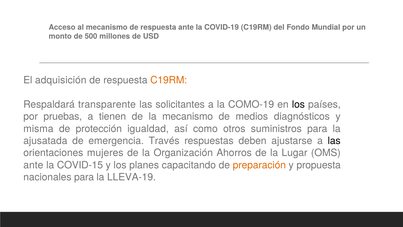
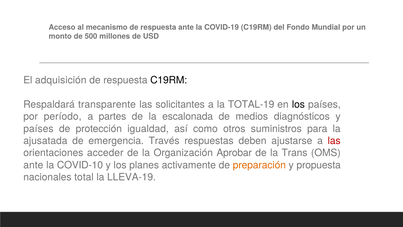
C19RM colour: orange -> black (169, 80)
COMO-19: COMO-19 -> TOTAL-19 (251, 104)
pruebas: pruebas -> período (63, 116)
tienen: tienen -> partes (112, 116)
la mecanismo: mecanismo -> escalonada (188, 116)
misma: misma -> países (38, 129)
las colour: black -> red (334, 141)
mujeres: mujeres -> acceder (105, 153)
Ahorros: Ahorros -> Aprobar (234, 153)
Lugar: Lugar -> Trans (295, 153)
COVID-15: COVID-15 -> COVID-10 (80, 165)
capacitando: capacitando -> activamente (189, 165)
nacionales para: para -> total (84, 177)
